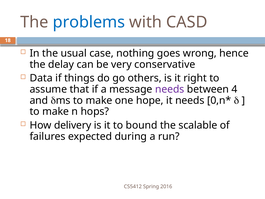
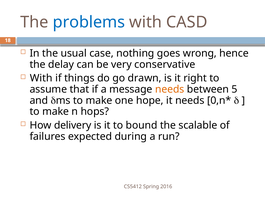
Data: Data -> With (41, 78)
others: others -> drawn (145, 78)
needs colour: purple -> orange (170, 89)
4: 4 -> 5 (234, 89)
